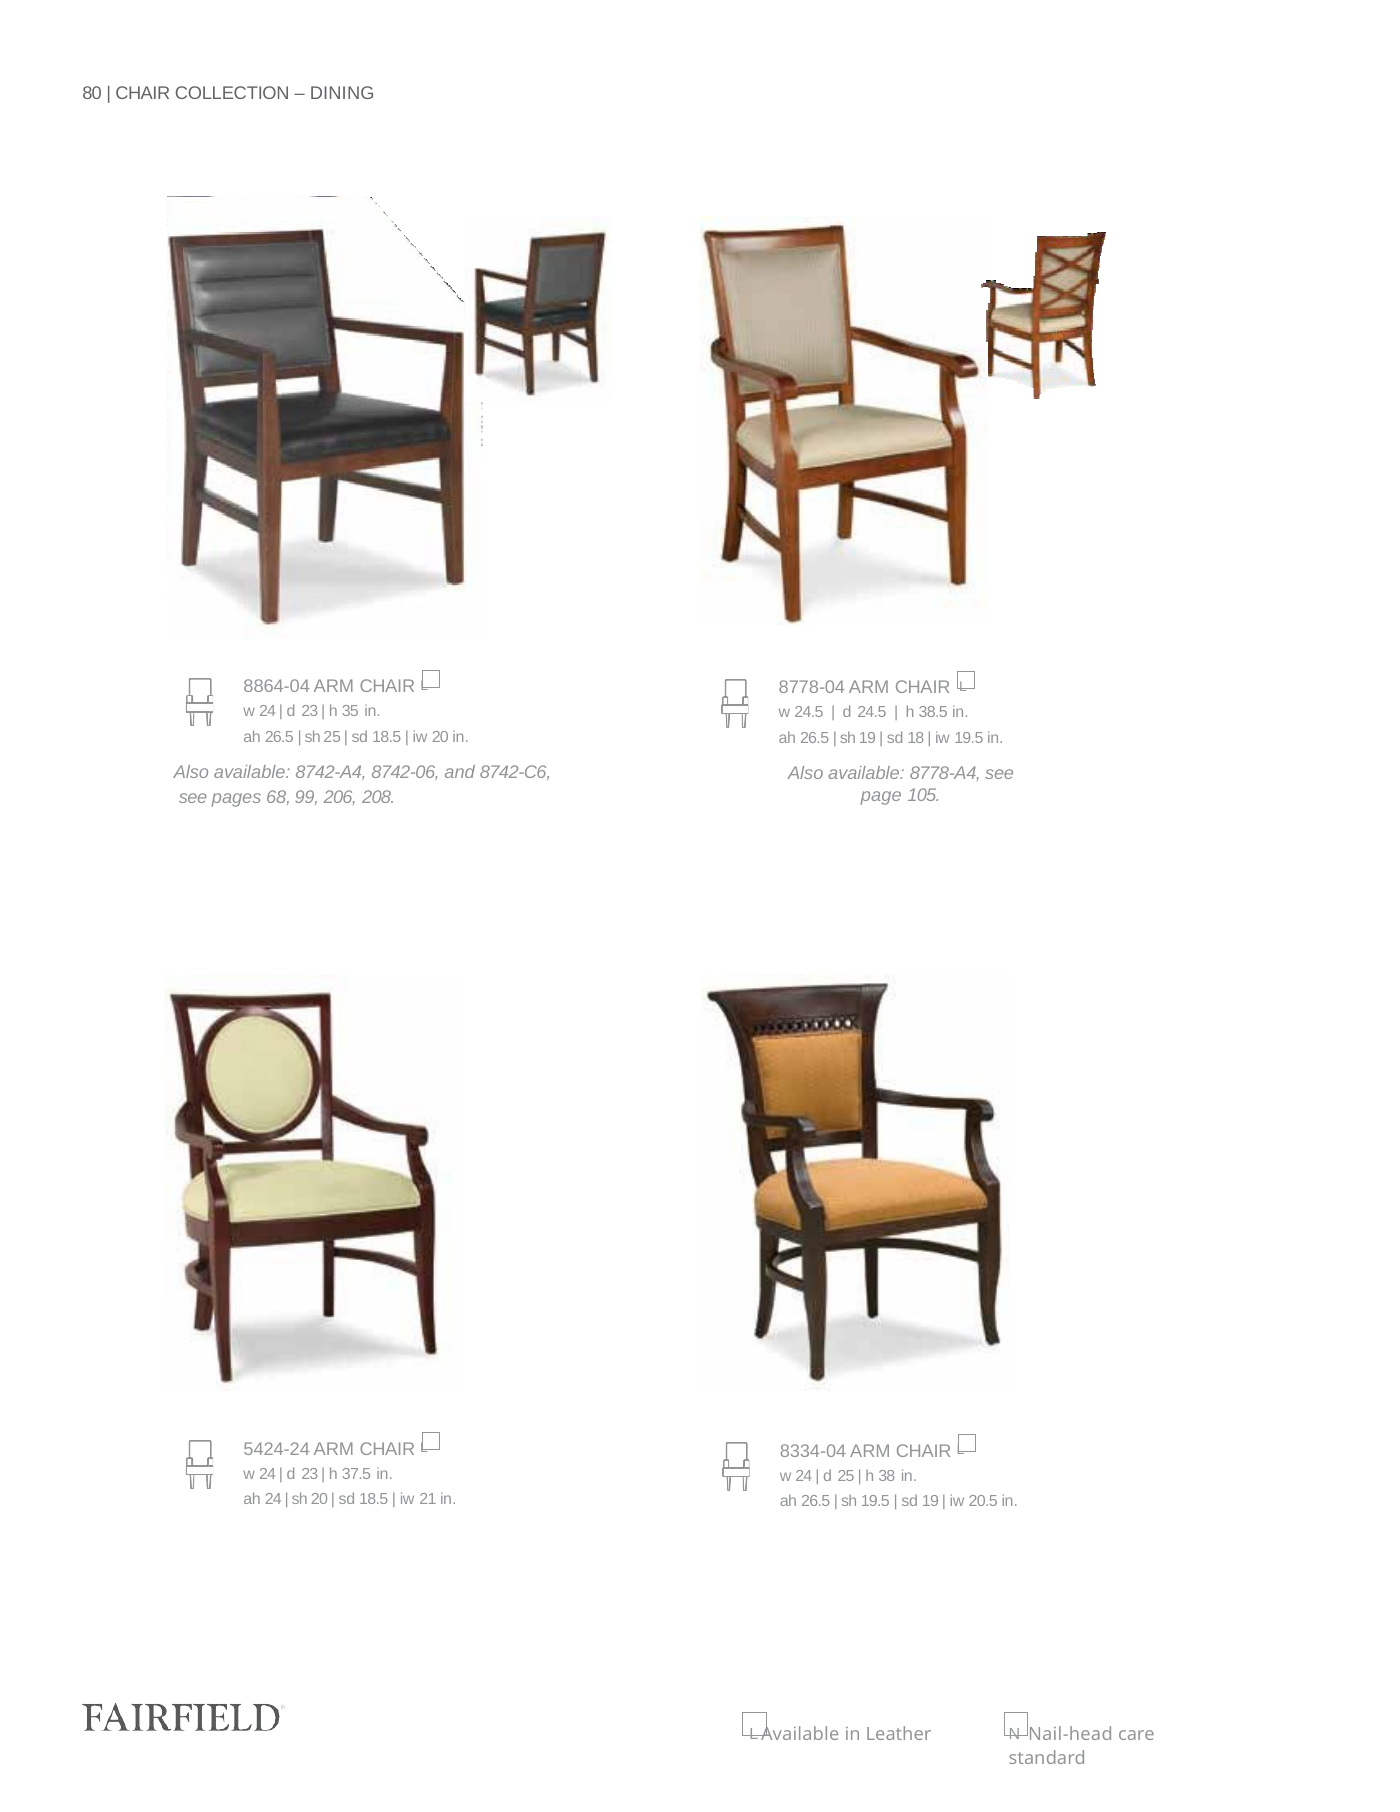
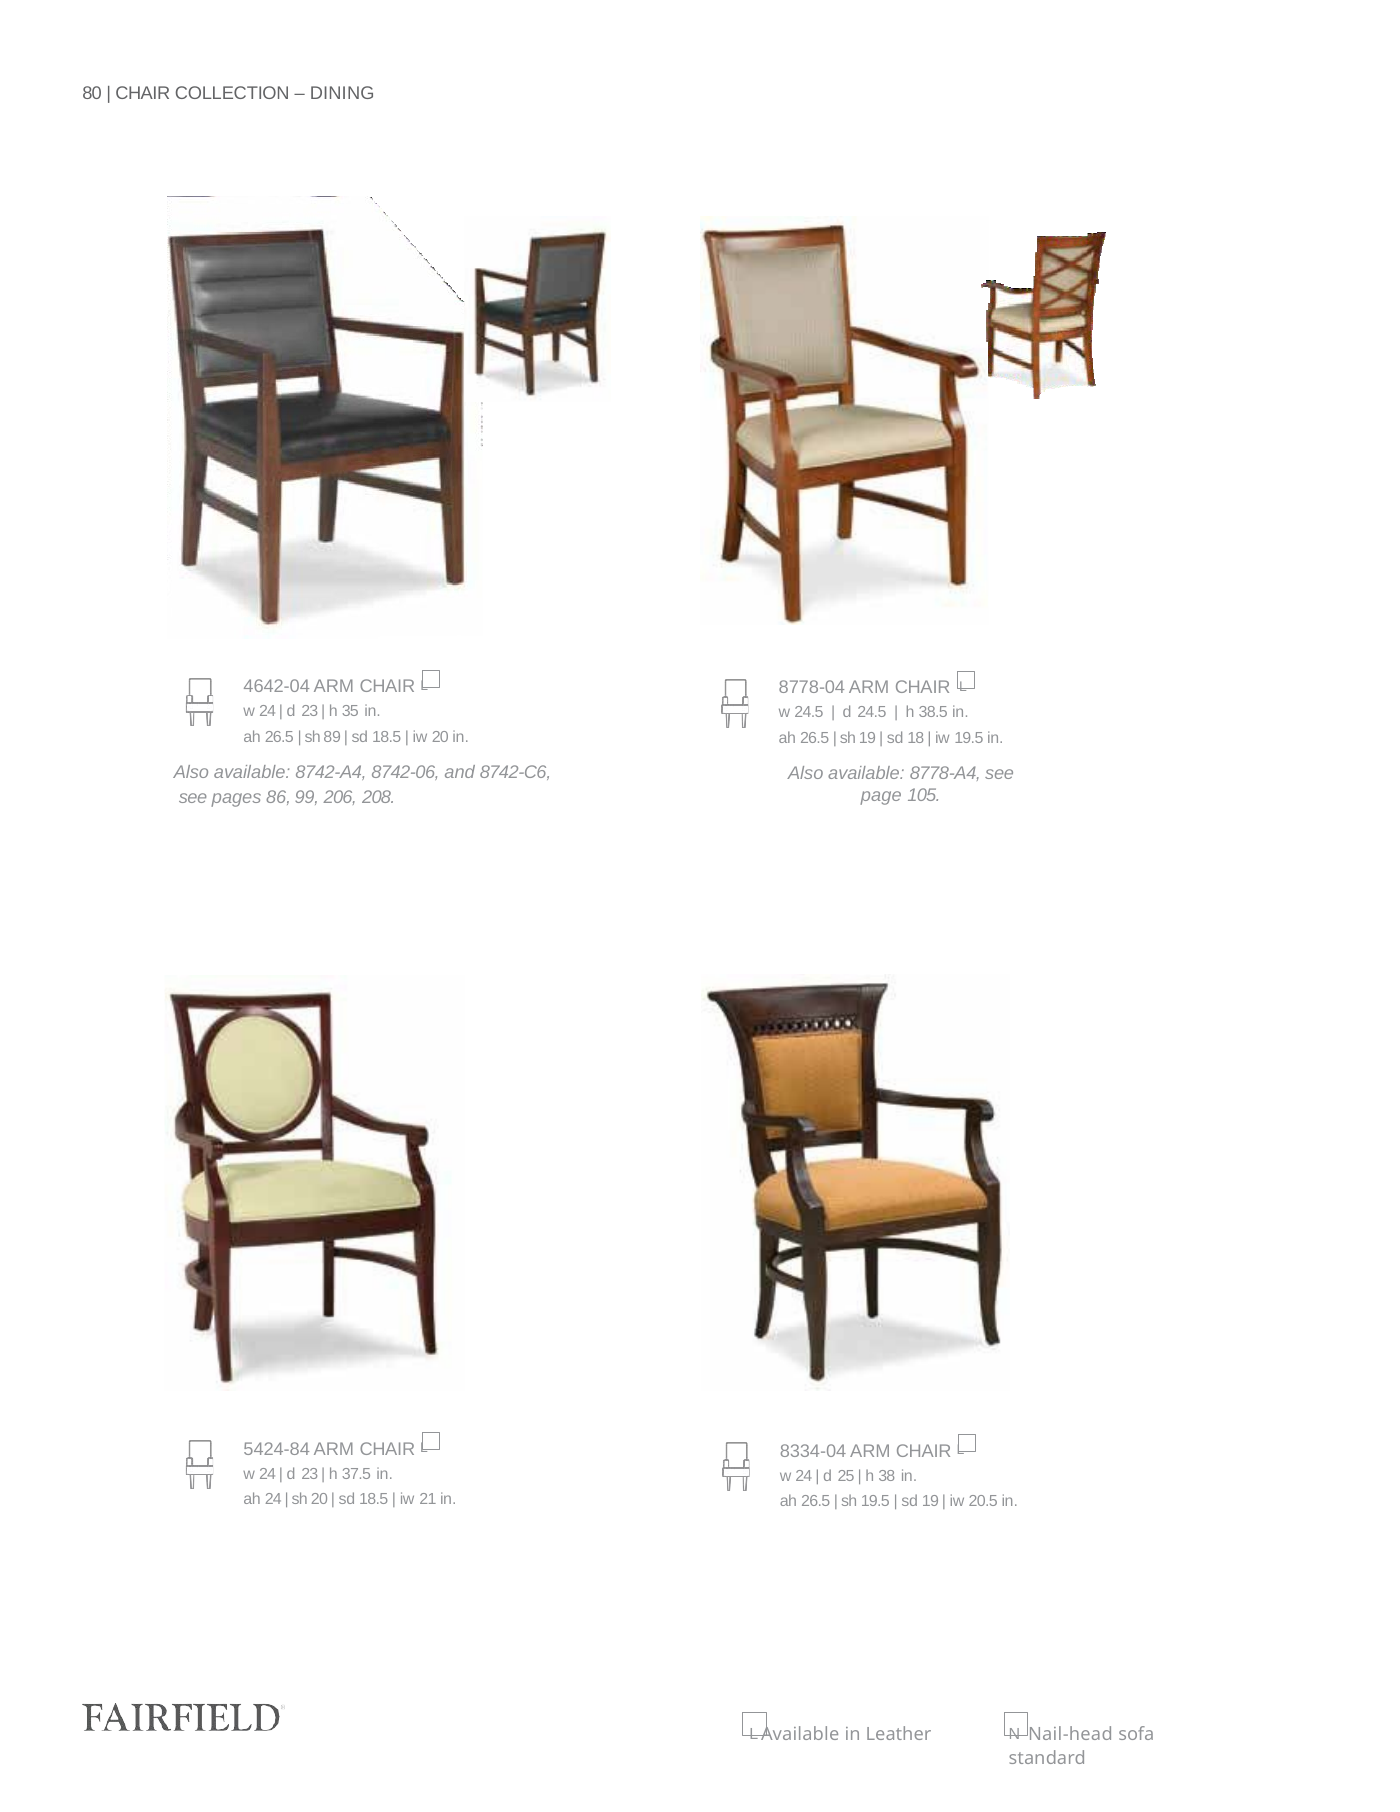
8864-04: 8864-04 -> 4642-04 (277, 687)
sh 25: 25 -> 89 (332, 737)
68: 68 -> 86 (279, 797)
5424-24: 5424-24 -> 5424-84 (277, 1449)
care: care -> sofa (1136, 1734)
